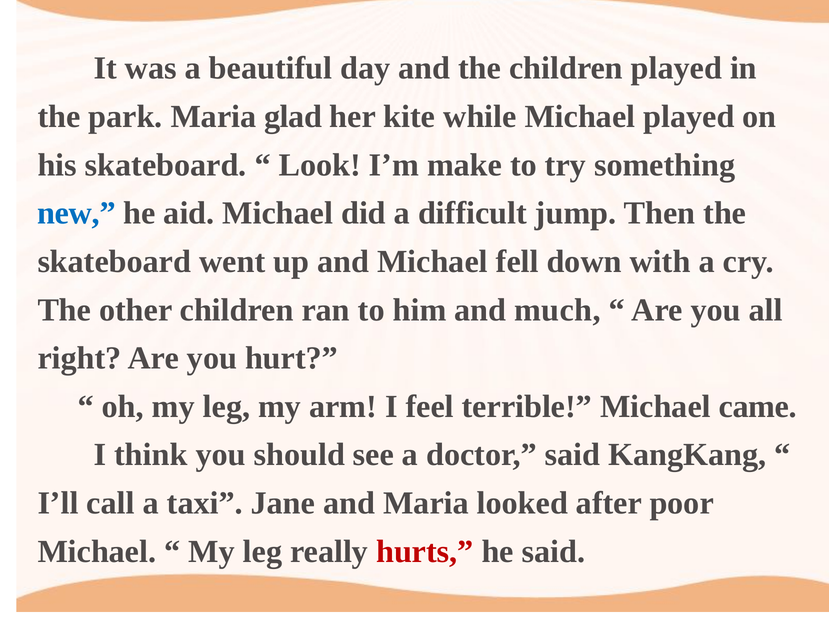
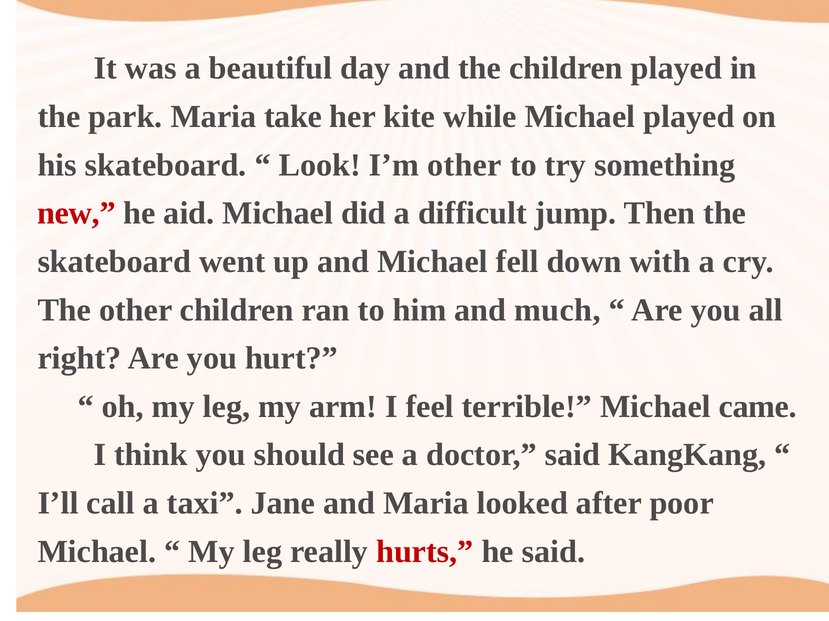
glad: glad -> take (293, 117)
I’m make: make -> other (464, 165)
new colour: blue -> red (77, 214)
